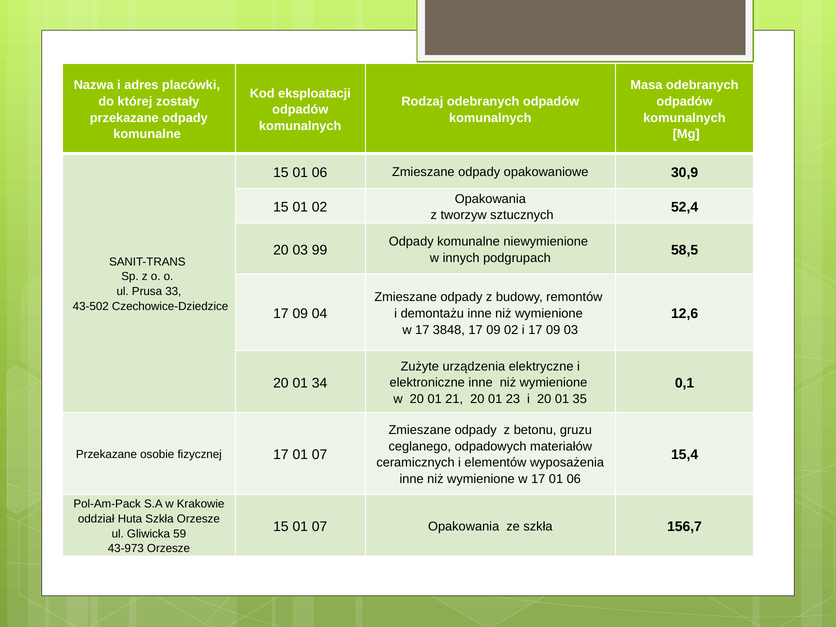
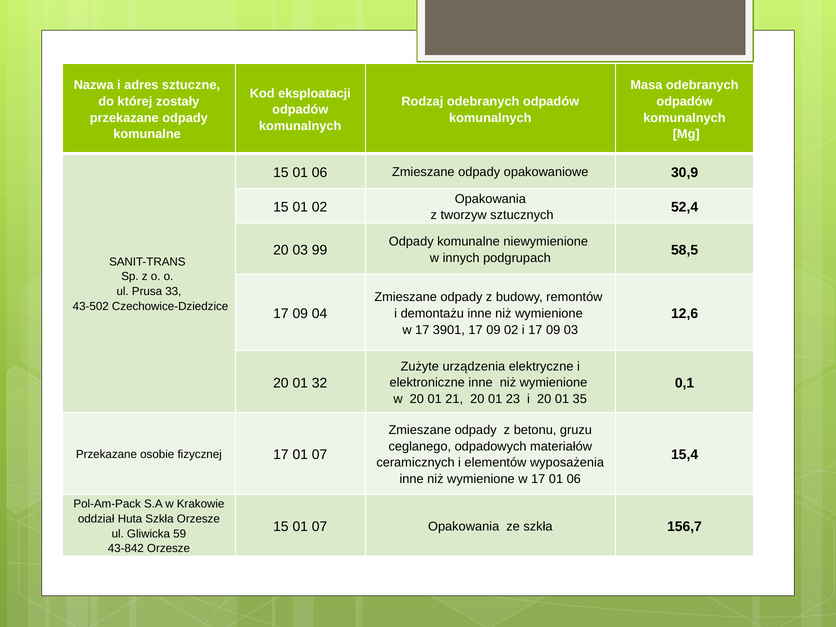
placówki: placówki -> sztuczne (191, 85)
3848: 3848 -> 3901 (449, 330)
34: 34 -> 32 (320, 383)
43-973: 43-973 -> 43-842 (126, 549)
